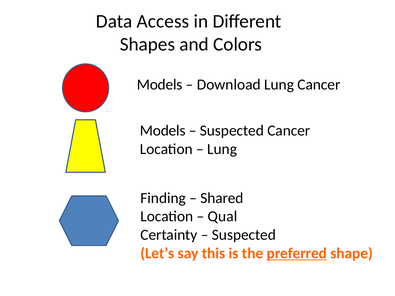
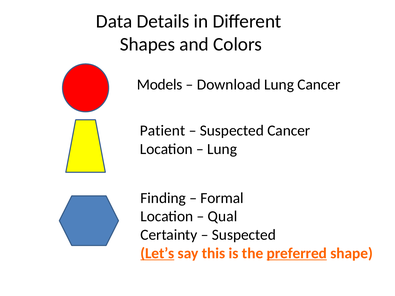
Access: Access -> Details (163, 21)
Models: Models -> Patient (163, 131)
Shared: Shared -> Formal (222, 198)
Let’s underline: none -> present (157, 253)
